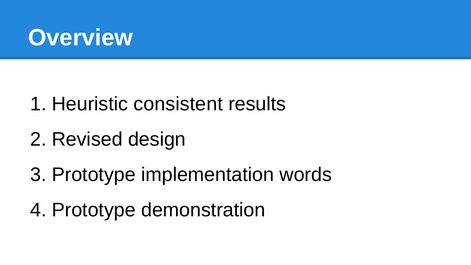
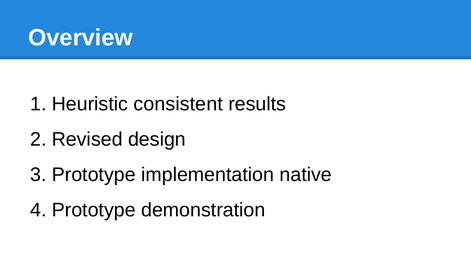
words: words -> native (306, 175)
